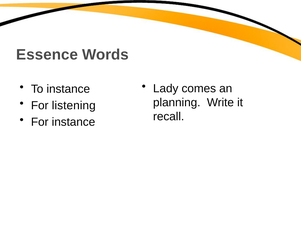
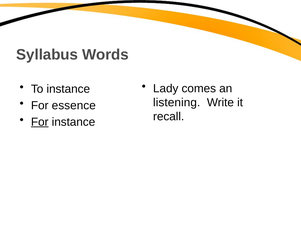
Essence: Essence -> Syllabus (47, 55)
planning: planning -> listening (177, 102)
listening: listening -> essence (74, 105)
For underline: none -> present (40, 122)
